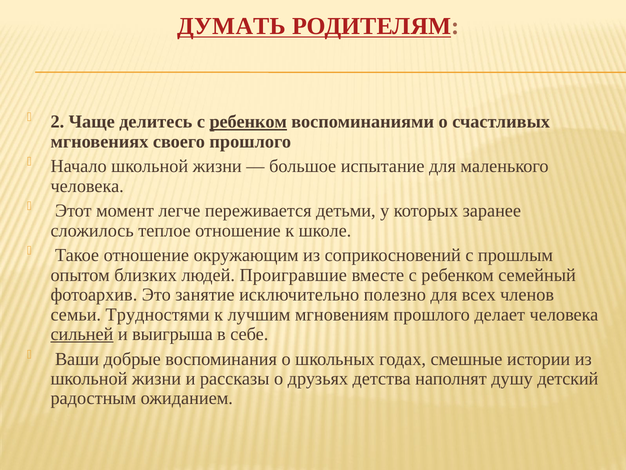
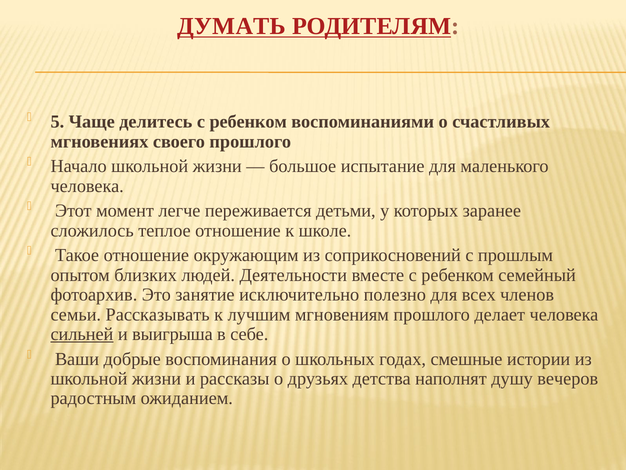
2: 2 -> 5 (57, 122)
ребенком underline: present -> none (248, 122)
Проигравшие: Проигравшие -> Деятельности (293, 275)
Трудностями: Трудностями -> Рассказывать (158, 314)
детский: детский -> вечеров (568, 378)
